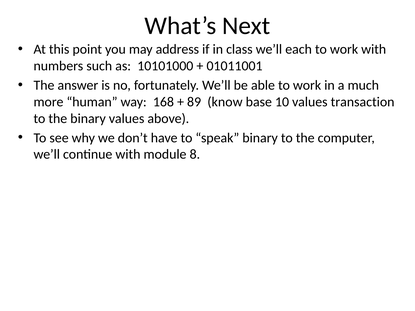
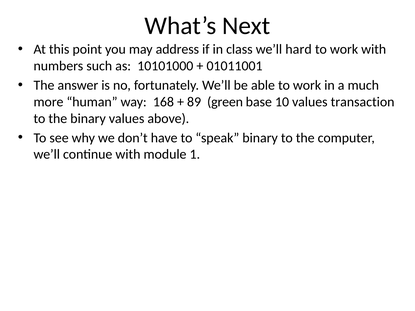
each: each -> hard (299, 49)
know: know -> green (225, 102)
8: 8 -> 1 (195, 155)
